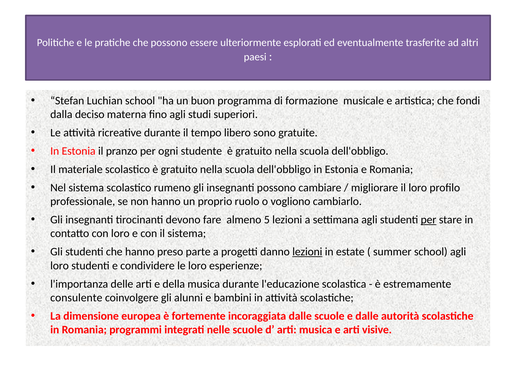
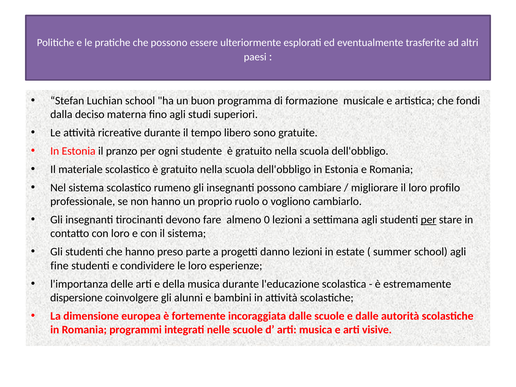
5: 5 -> 0 (267, 220)
lezioni underline: present -> none (307, 252)
loro: loro -> fine (60, 266)
consulente: consulente -> dispersione (76, 298)
